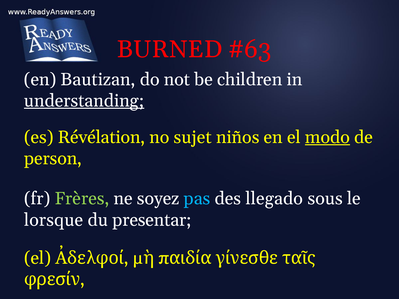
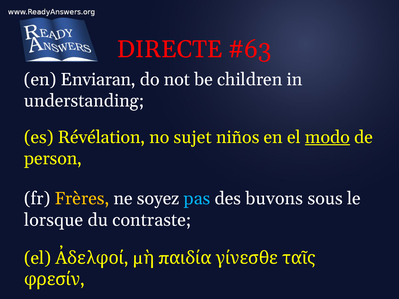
BURNED: BURNED -> DIRECTE (170, 49)
Bautizan: Bautizan -> Enviaran (98, 79)
understanding underline: present -> none (84, 101)
Frères colour: light green -> yellow (82, 199)
llegado: llegado -> buvons (274, 199)
presentar: presentar -> contraste (152, 220)
